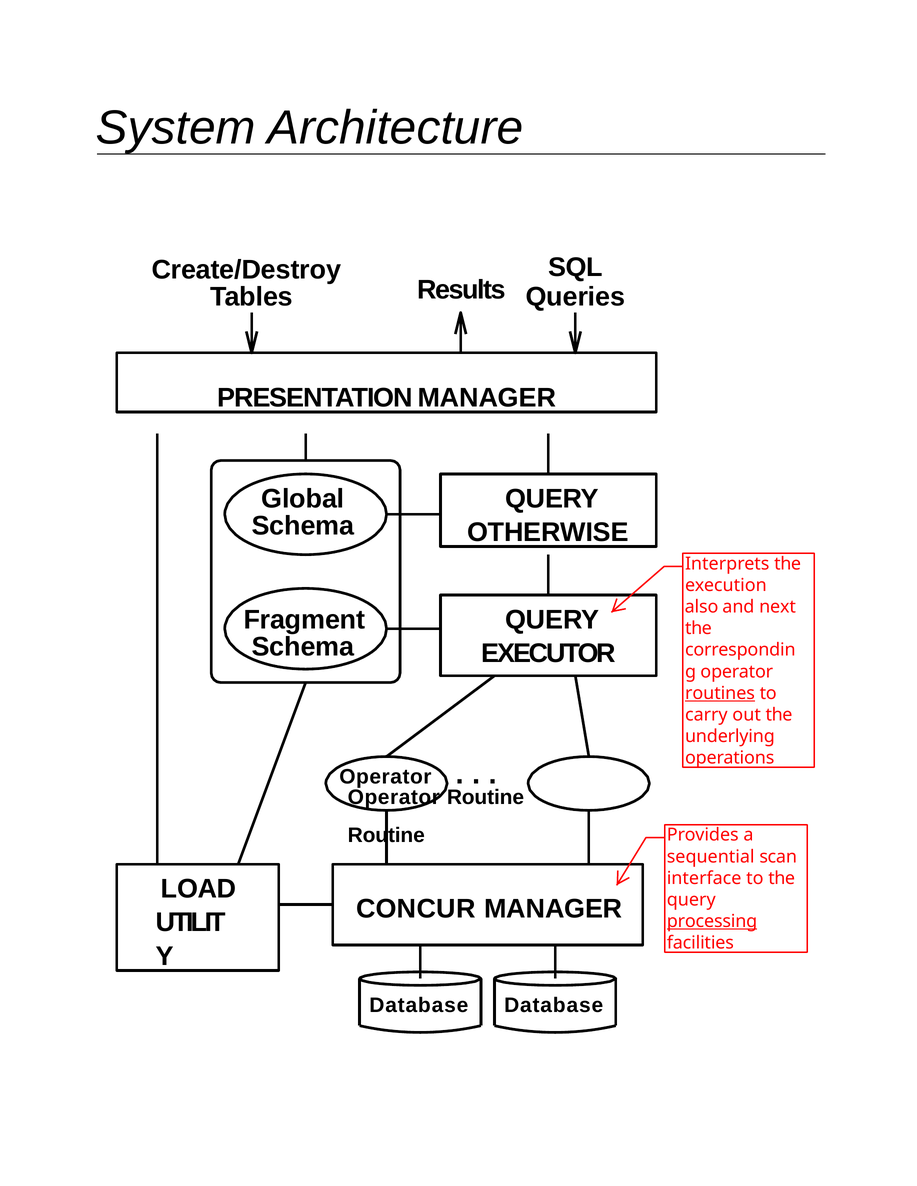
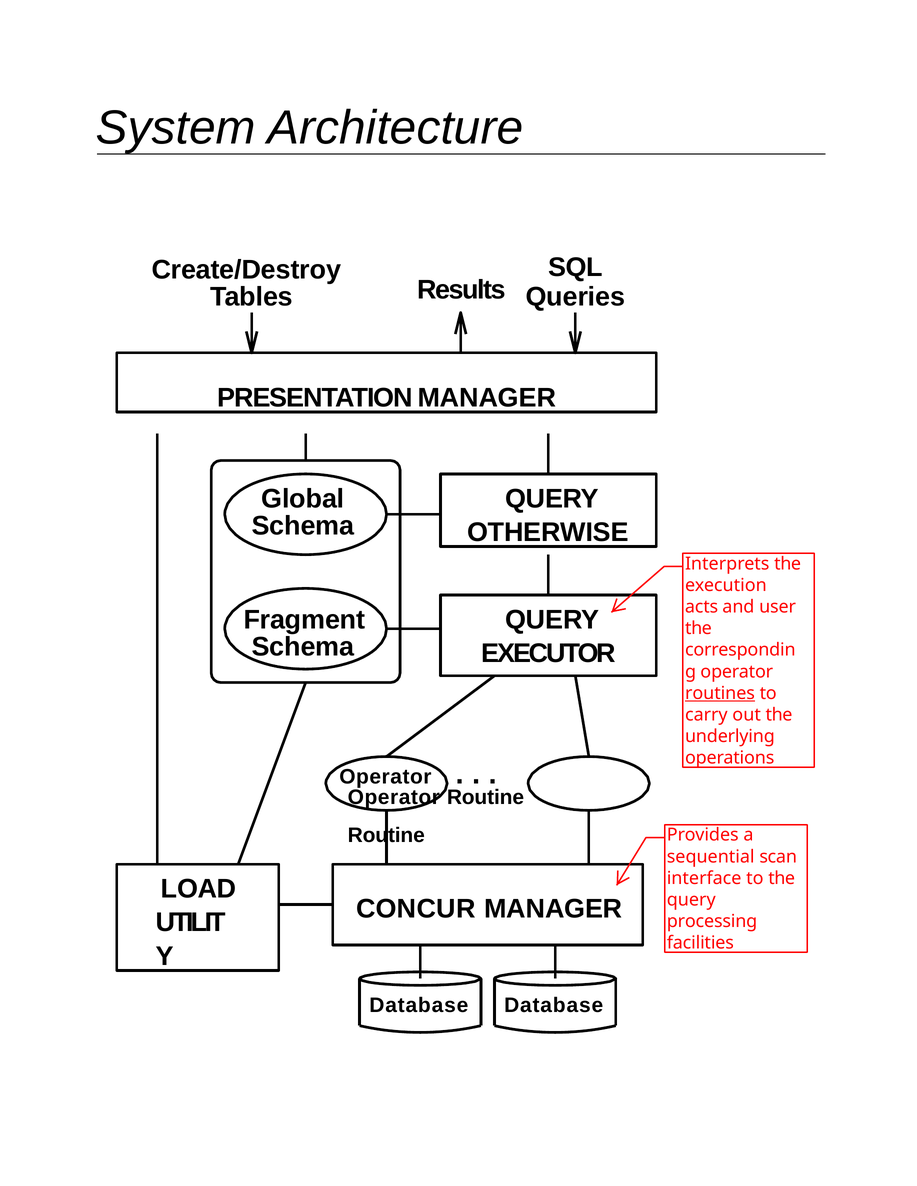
also: also -> acts (702, 607)
next: next -> user (778, 607)
processing underline: present -> none (712, 922)
